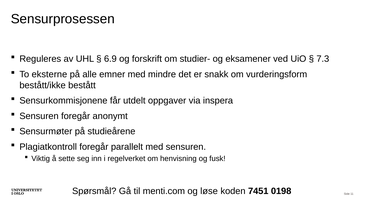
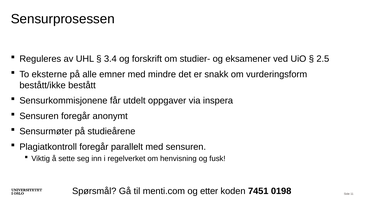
6.9: 6.9 -> 3.4 (110, 59)
7.3: 7.3 -> 2.5 (323, 59)
løse: løse -> etter (209, 191)
